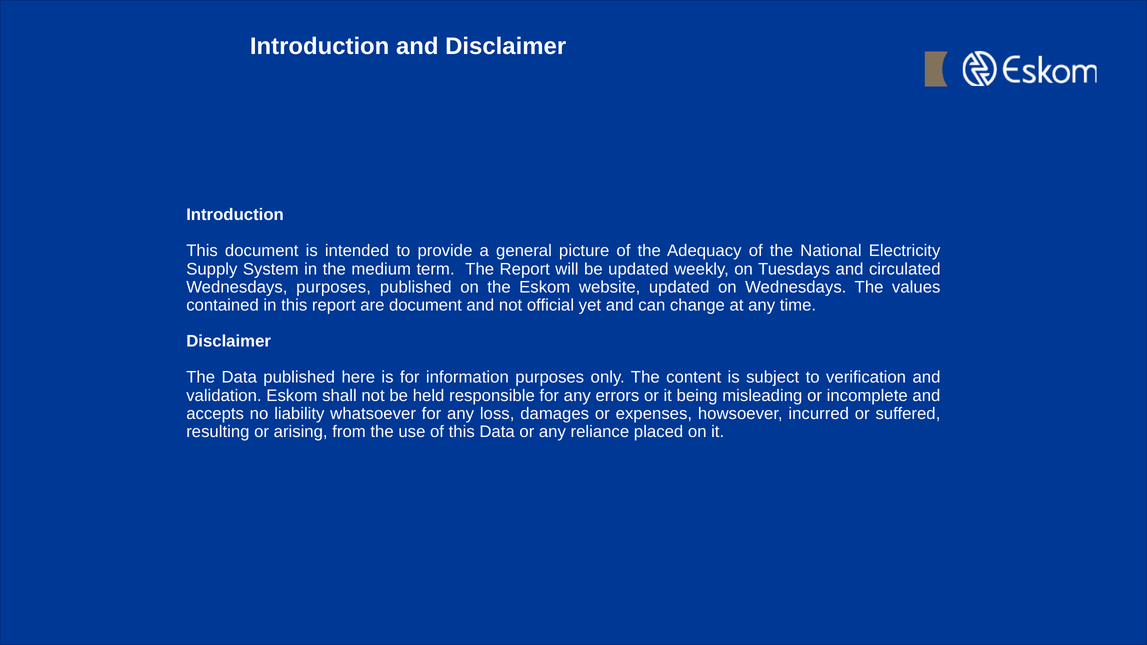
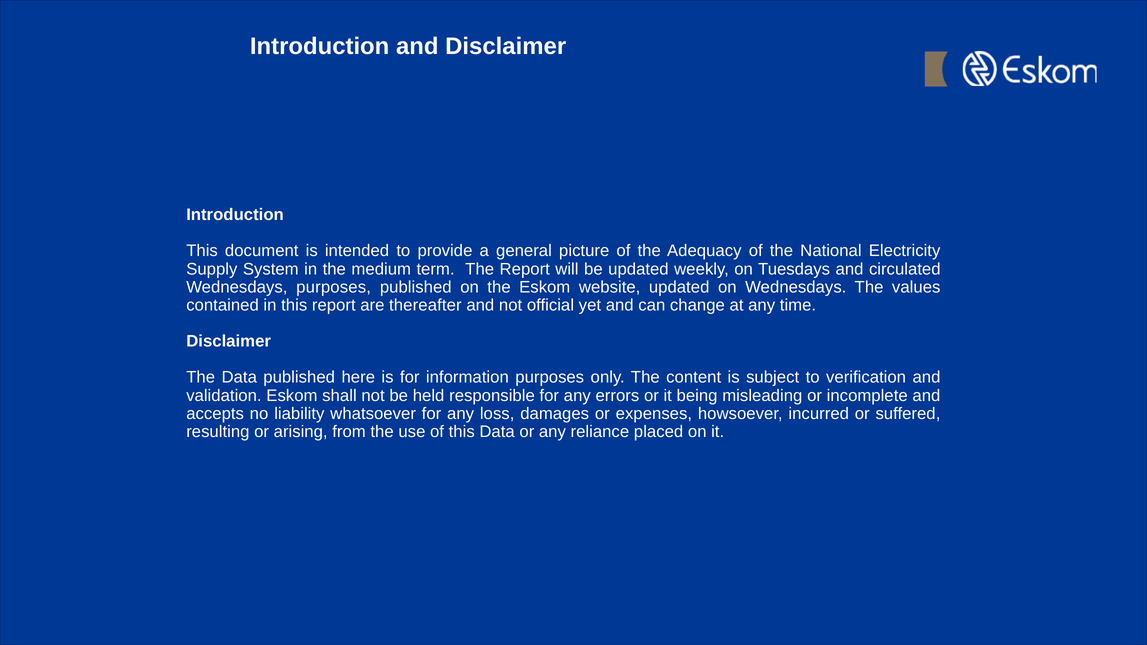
are document: document -> thereafter (425, 305)
